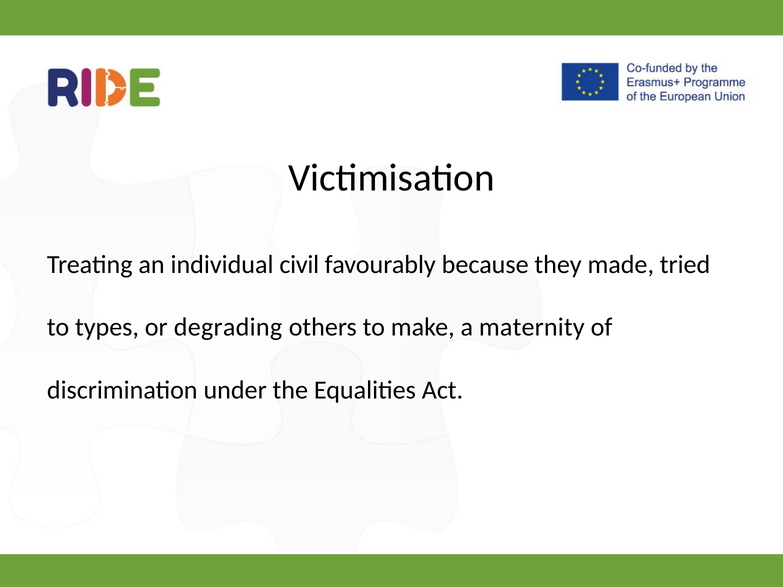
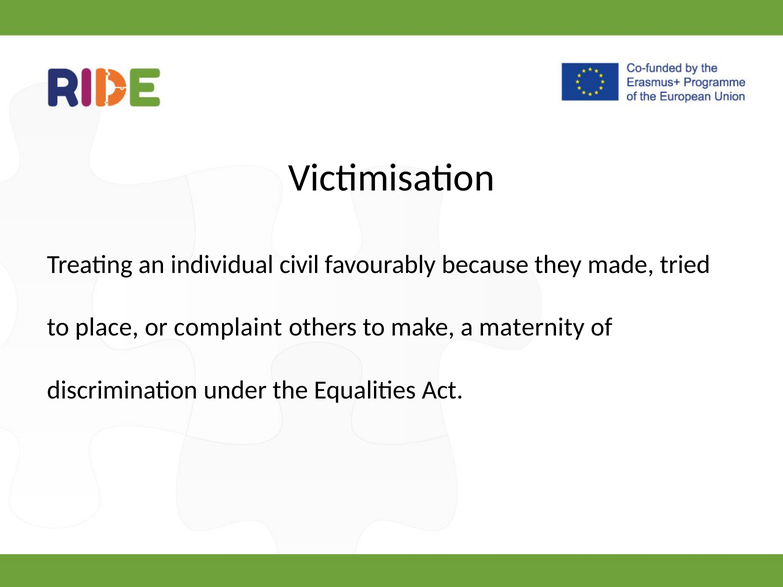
types: types -> place (107, 327)
degrading: degrading -> complaint (228, 327)
